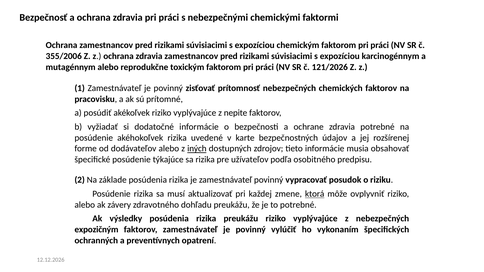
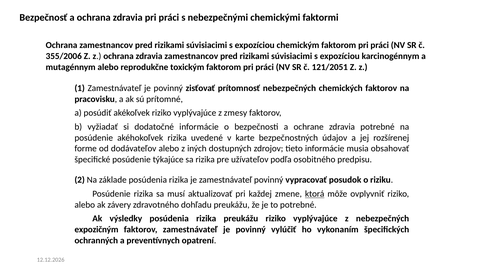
121/2026: 121/2026 -> 121/2051 (330, 67)
nepite: nepite -> zmesy (236, 113)
iných underline: present -> none (197, 149)
